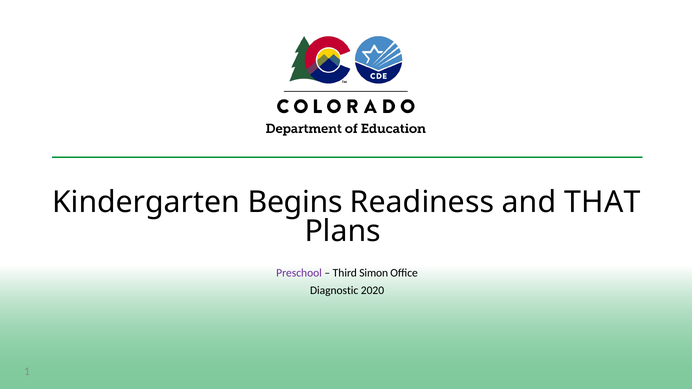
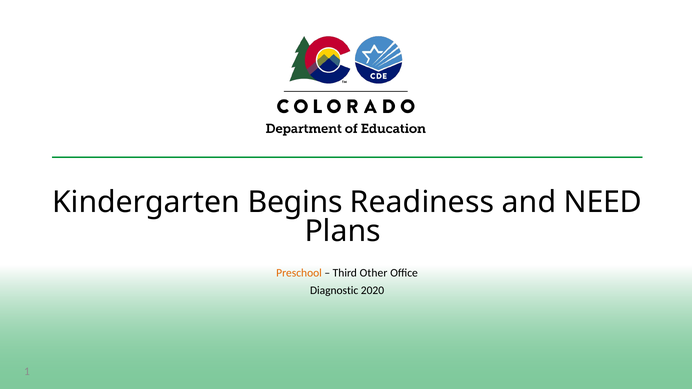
THAT: THAT -> NEED (603, 202)
Preschool colour: purple -> orange (299, 273)
Simon: Simon -> Other (374, 273)
